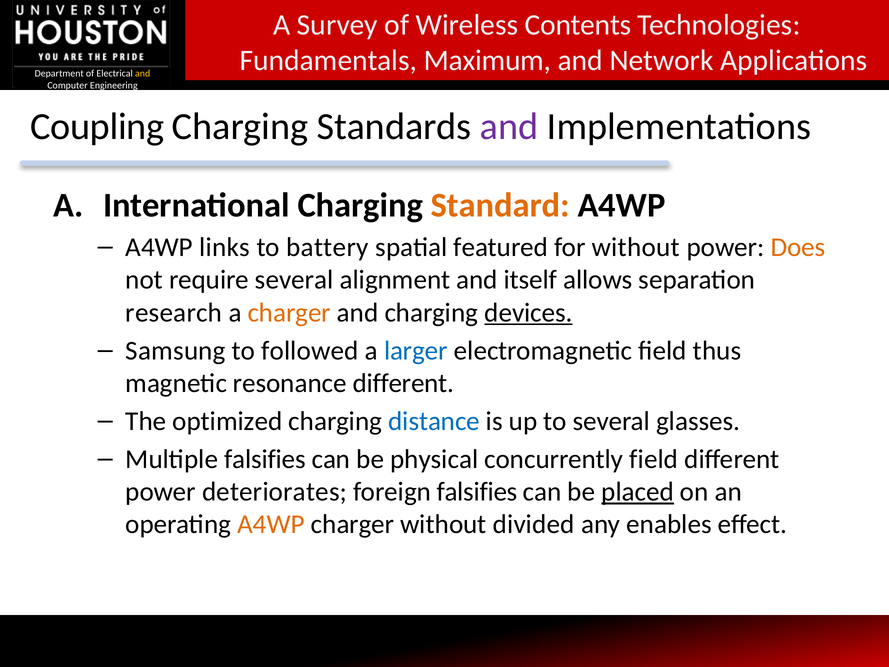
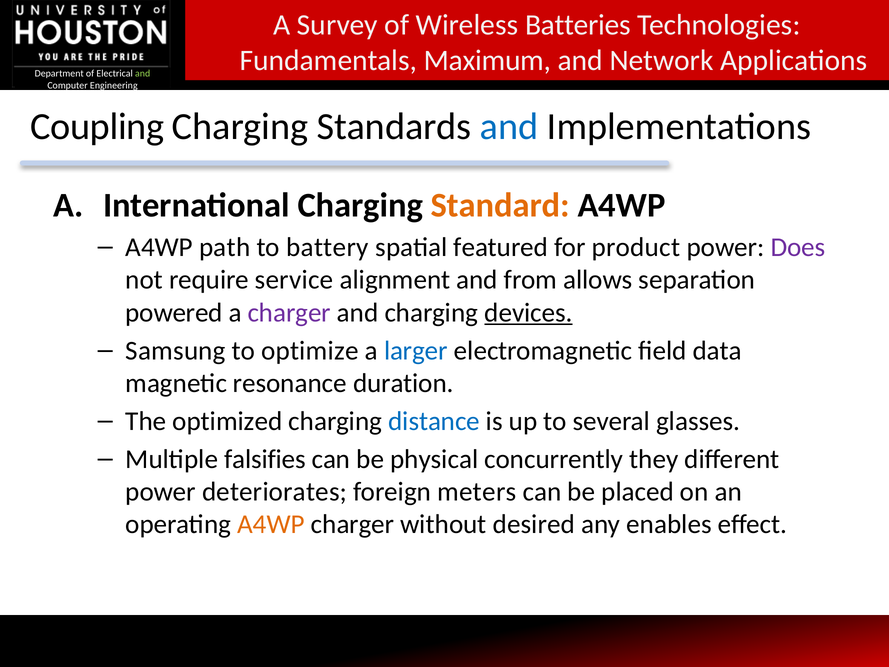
Contents: Contents -> Batteries (578, 25)
and colour: yellow -> light green (143, 73)
and colour: purple -> blue (509, 126)
links: links -> path (225, 247)
for without: without -> product (636, 247)
Does colour: orange -> purple (798, 247)
require several: several -> service (294, 280)
itself: itself -> from (531, 280)
research: research -> powered (174, 312)
charger colour: orange -> purple (289, 312)
followed: followed -> optimize (310, 350)
thus: thus -> data (717, 350)
resonance different: different -> duration (403, 383)
concurrently field: field -> they (654, 459)
foreign falsifies: falsifies -> meters (477, 492)
placed underline: present -> none (638, 492)
divided: divided -> desired (534, 524)
